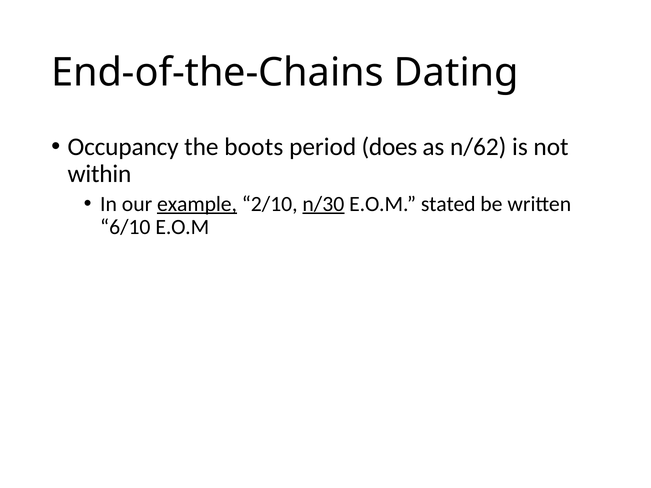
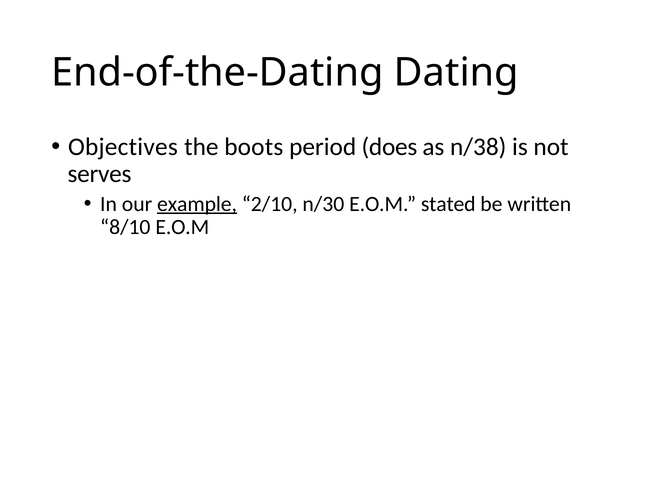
End-of-the-Chains: End-of-the-Chains -> End-of-the-Dating (217, 73)
Occupancy: Occupancy -> Objectives (123, 147)
n/62: n/62 -> n/38 (478, 147)
within: within -> serves (99, 174)
n/30 underline: present -> none (323, 204)
6/10: 6/10 -> 8/10 (125, 227)
